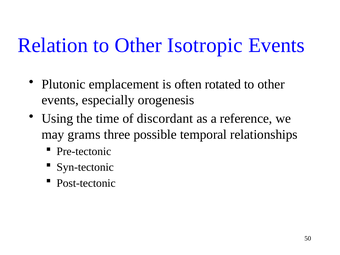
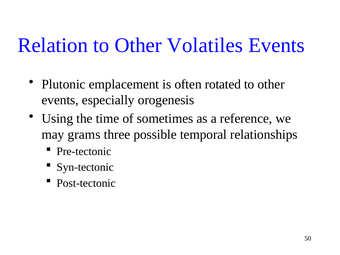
Isotropic: Isotropic -> Volatiles (205, 45)
discordant: discordant -> sometimes (165, 119)
